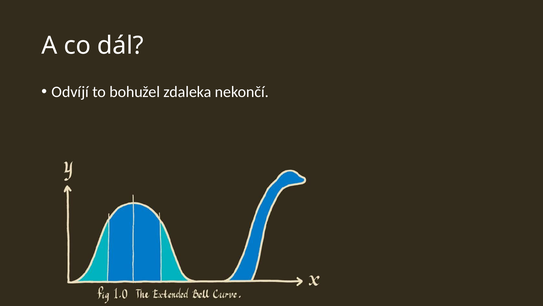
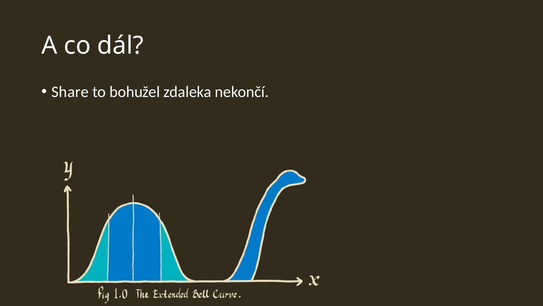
Odvíjí: Odvíjí -> Share (70, 92)
